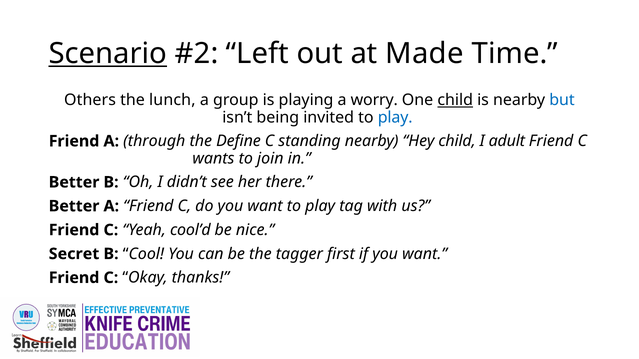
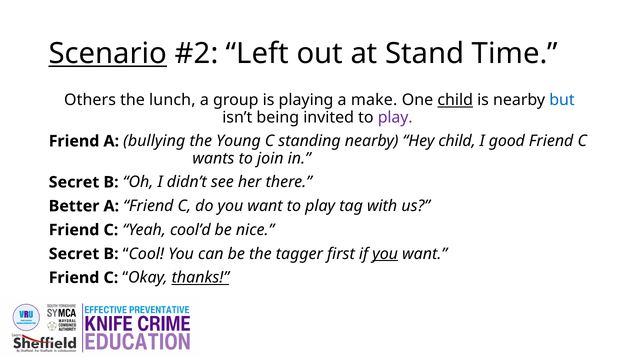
Made: Made -> Stand (425, 54)
worry: worry -> make (374, 100)
play colour: blue -> purple (395, 117)
through: through -> bullying (154, 141)
Define: Define -> Young (238, 141)
adult: adult -> good (507, 141)
Better: Better -> Secret (74, 182)
you underline: none -> present (385, 254)
thanks underline: none -> present (200, 278)
